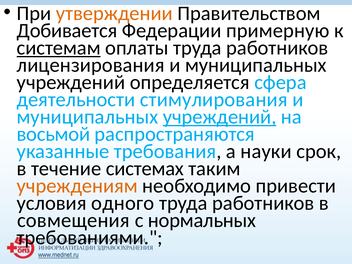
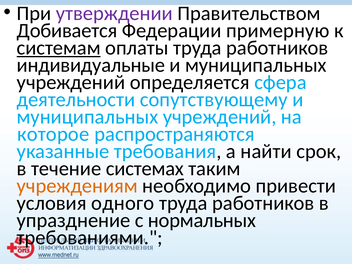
утверждении colour: orange -> purple (114, 13)
лицензирования: лицензирования -> индивидуальные (91, 65)
стимулирования: стимулирования -> сопутствующему (214, 100)
учреждений underline: present -> none (220, 117)
восьмой: восьмой -> которое (53, 134)
науки: науки -> найти (266, 151)
совмещения: совмещения -> упразднение (74, 220)
